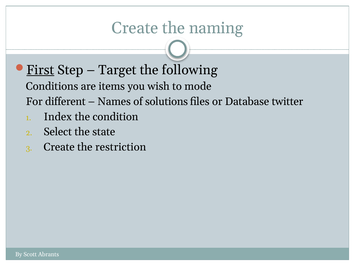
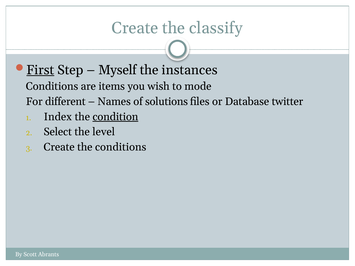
naming: naming -> classify (216, 28)
Target: Target -> Myself (118, 70)
following: following -> instances (190, 70)
condition underline: none -> present (115, 117)
state: state -> level (104, 132)
the restriction: restriction -> conditions (121, 147)
